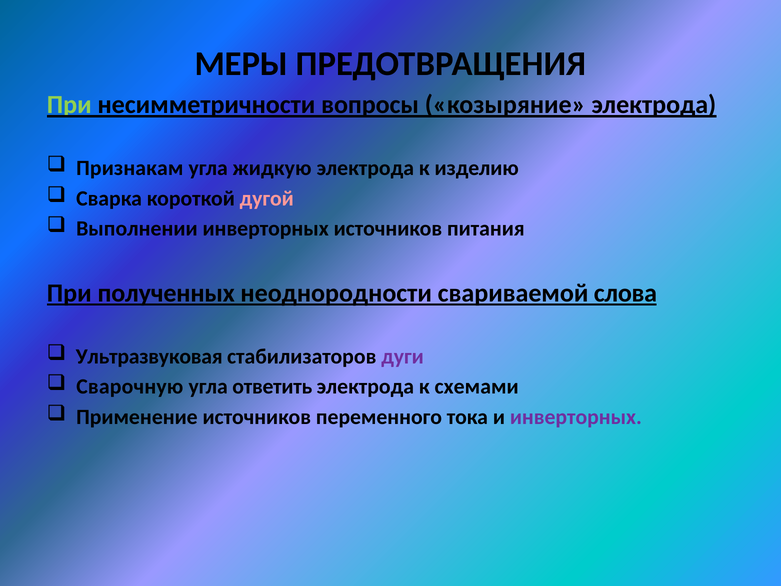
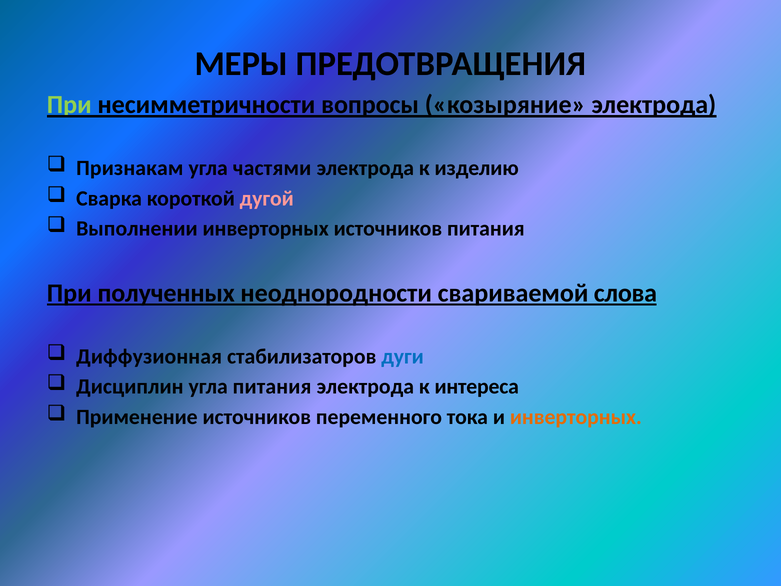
жидкую: жидкую -> частями (272, 168)
Ультразвуковая: Ультразвуковая -> Диффузионная (149, 356)
дуги colour: purple -> blue (402, 356)
Сварочную: Сварочную -> Дисциплин (130, 387)
угла ответить: ответить -> питания (272, 387)
схемами: схемами -> интереса (477, 387)
инверторных colour: purple -> orange (576, 417)
